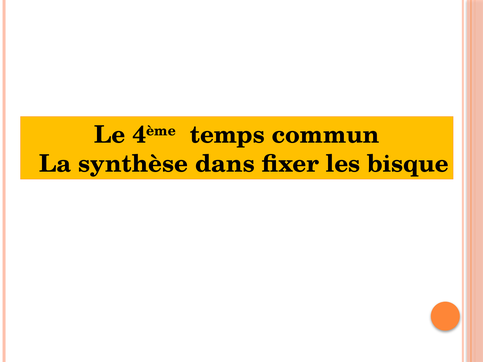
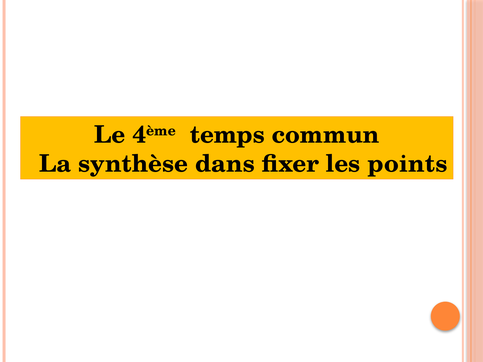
bisque: bisque -> points (408, 164)
